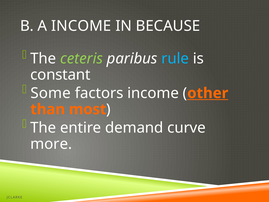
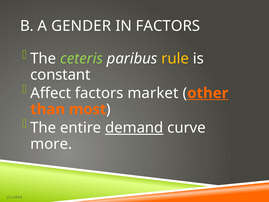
A INCOME: INCOME -> GENDER (81, 26)
IN BECAUSE: BECAUSE -> FACTORS (168, 26)
rule colour: light blue -> yellow (175, 58)
Some: Some -> Affect (51, 93)
factors income: income -> market (153, 93)
demand underline: none -> present (134, 128)
